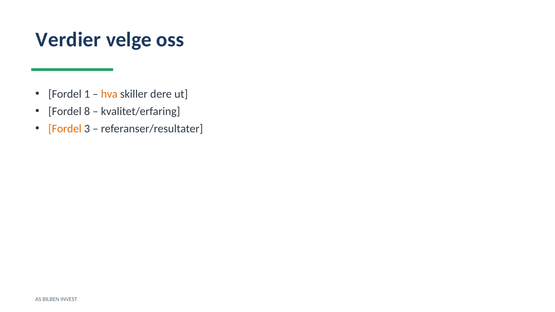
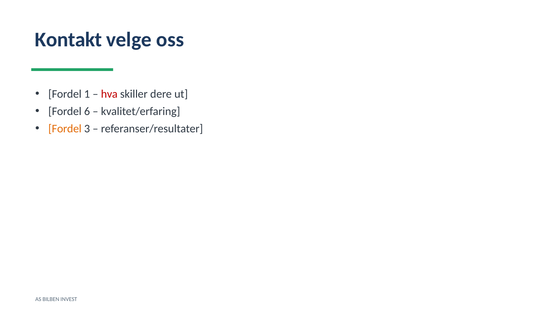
Verdier: Verdier -> Kontakt (68, 40)
hva colour: orange -> red (109, 94)
8: 8 -> 6 (87, 111)
